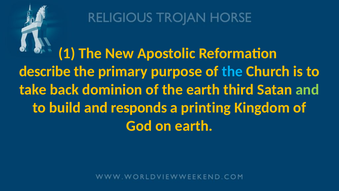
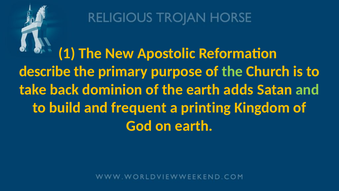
the colour: light blue -> light green (232, 71)
third: third -> adds (238, 89)
responds: responds -> frequent (139, 108)
